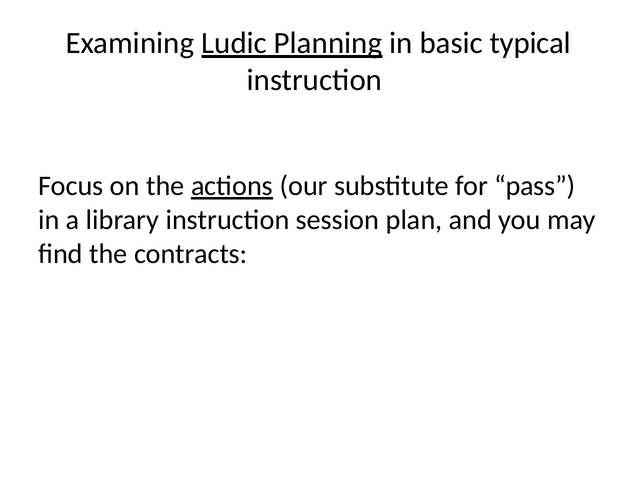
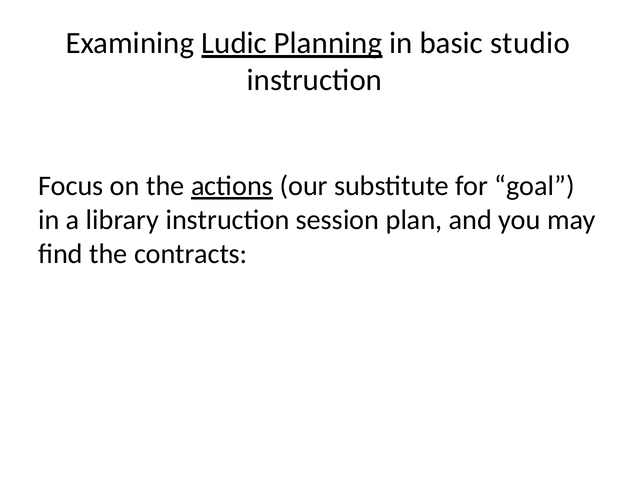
typical: typical -> studio (530, 43)
pass: pass -> goal (534, 186)
